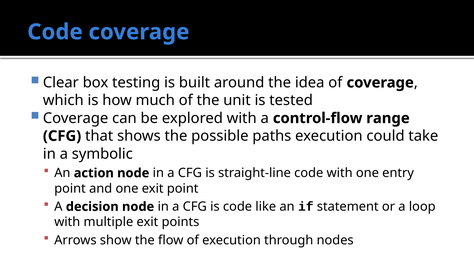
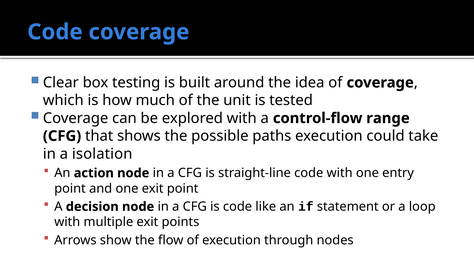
symbolic: symbolic -> isolation (102, 154)
